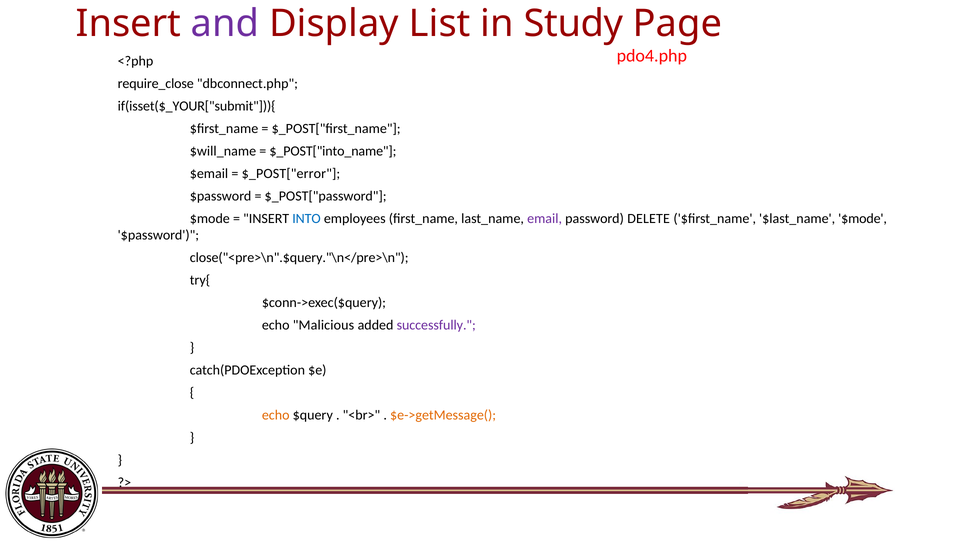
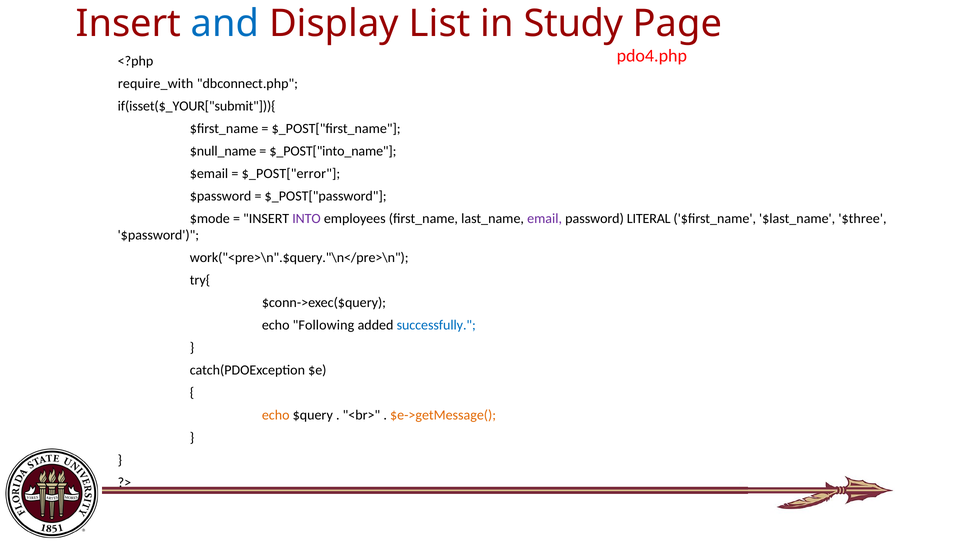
and colour: purple -> blue (225, 24)
require_close: require_close -> require_with (156, 83)
$will_name: $will_name -> $null_name (223, 151)
INTO colour: blue -> purple (307, 218)
DELETE: DELETE -> LITERAL (649, 218)
$last_name $mode: $mode -> $three (862, 218)
close("<pre>\n".$query."\n</pre>\n: close("<pre>\n".$query."\n</pre>\n -> work("<pre>\n".$query."\n</pre>\n (299, 258)
Malicious: Malicious -> Following (323, 325)
successfully colour: purple -> blue (436, 325)
